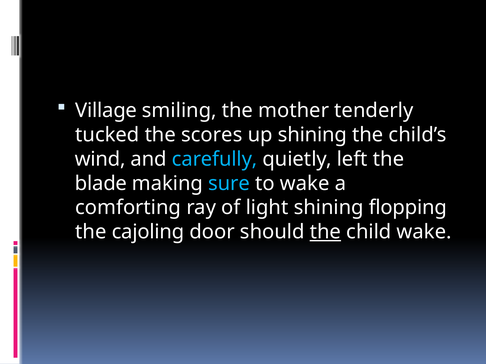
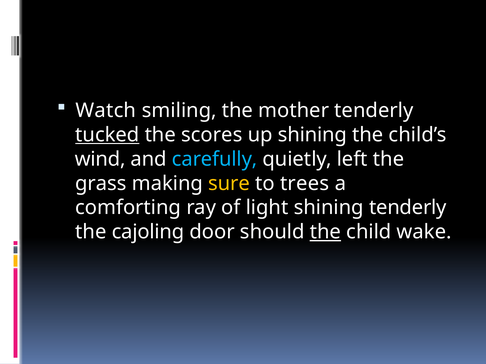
Village: Village -> Watch (106, 111)
tucked underline: none -> present (107, 135)
blade: blade -> grass (101, 184)
sure colour: light blue -> yellow (229, 184)
to wake: wake -> trees (305, 184)
shining flopping: flopping -> tenderly (408, 208)
